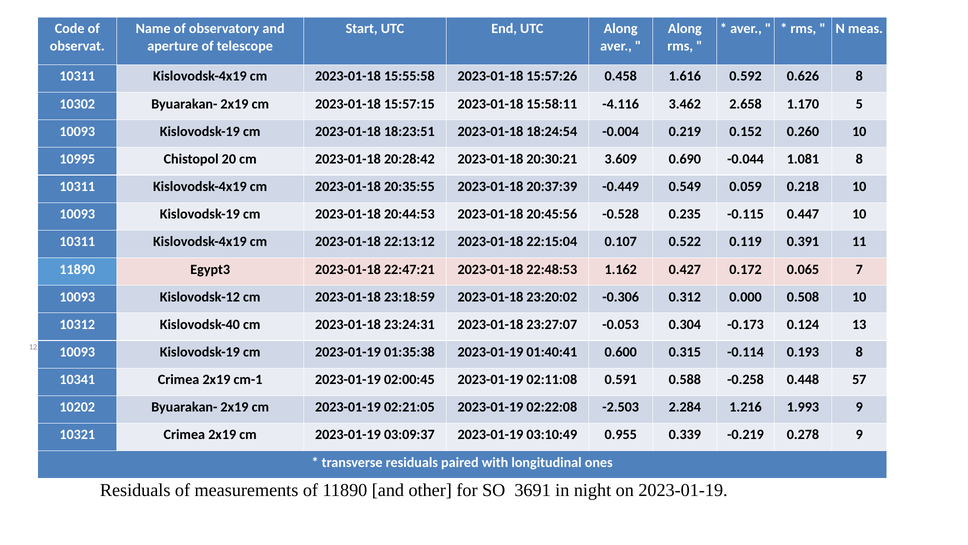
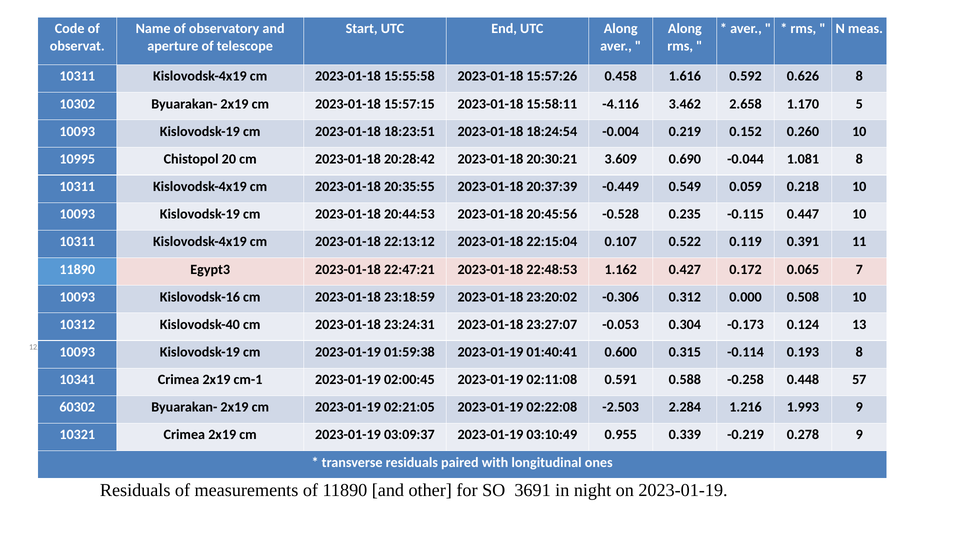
Kislovodsk-12: Kislovodsk-12 -> Kislovodsk-16 (200, 297)
01:35:38: 01:35:38 -> 01:59:38 (409, 352)
10202: 10202 -> 60302 (77, 407)
